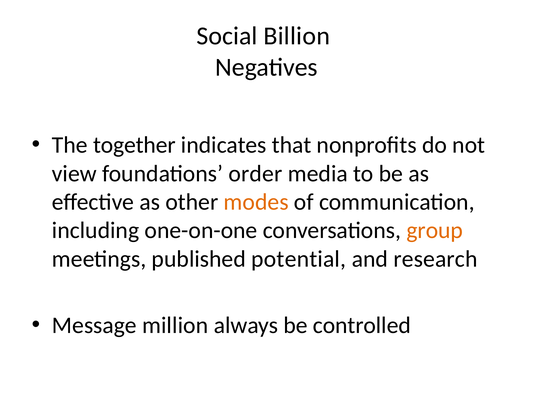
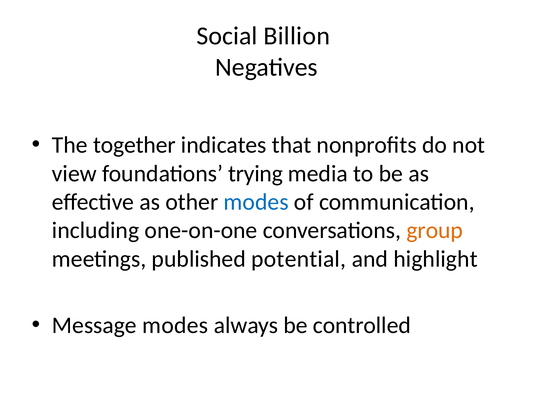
order: order -> trying (256, 173)
modes colour: orange -> blue (256, 202)
research: research -> highlight (435, 259)
Message million: million -> modes (175, 325)
